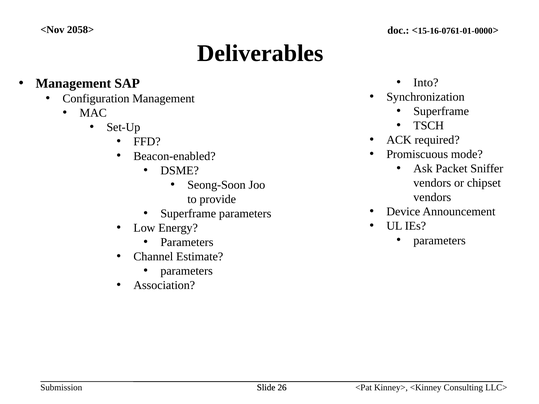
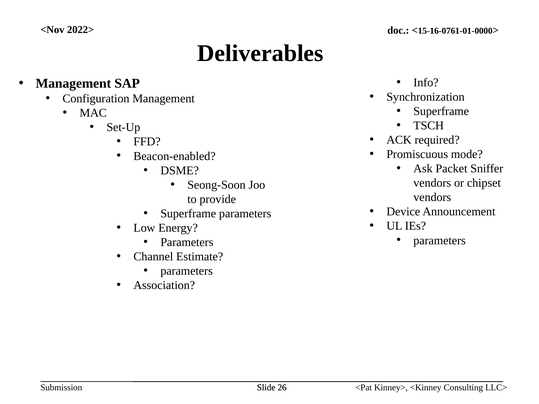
2058>: 2058> -> 2022> (81, 30)
Into: Into -> Info (426, 83)
